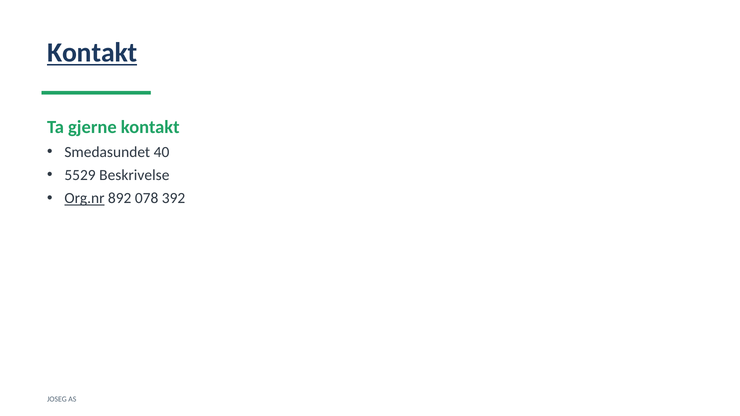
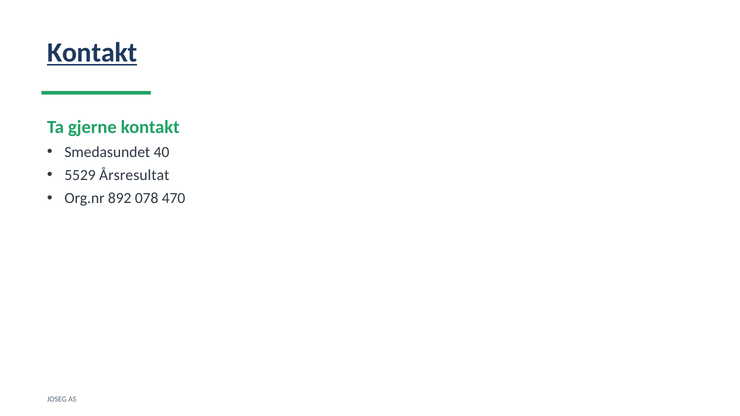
Beskrivelse: Beskrivelse -> Årsresultat (134, 175)
Org.nr underline: present -> none (84, 198)
392: 392 -> 470 (174, 198)
